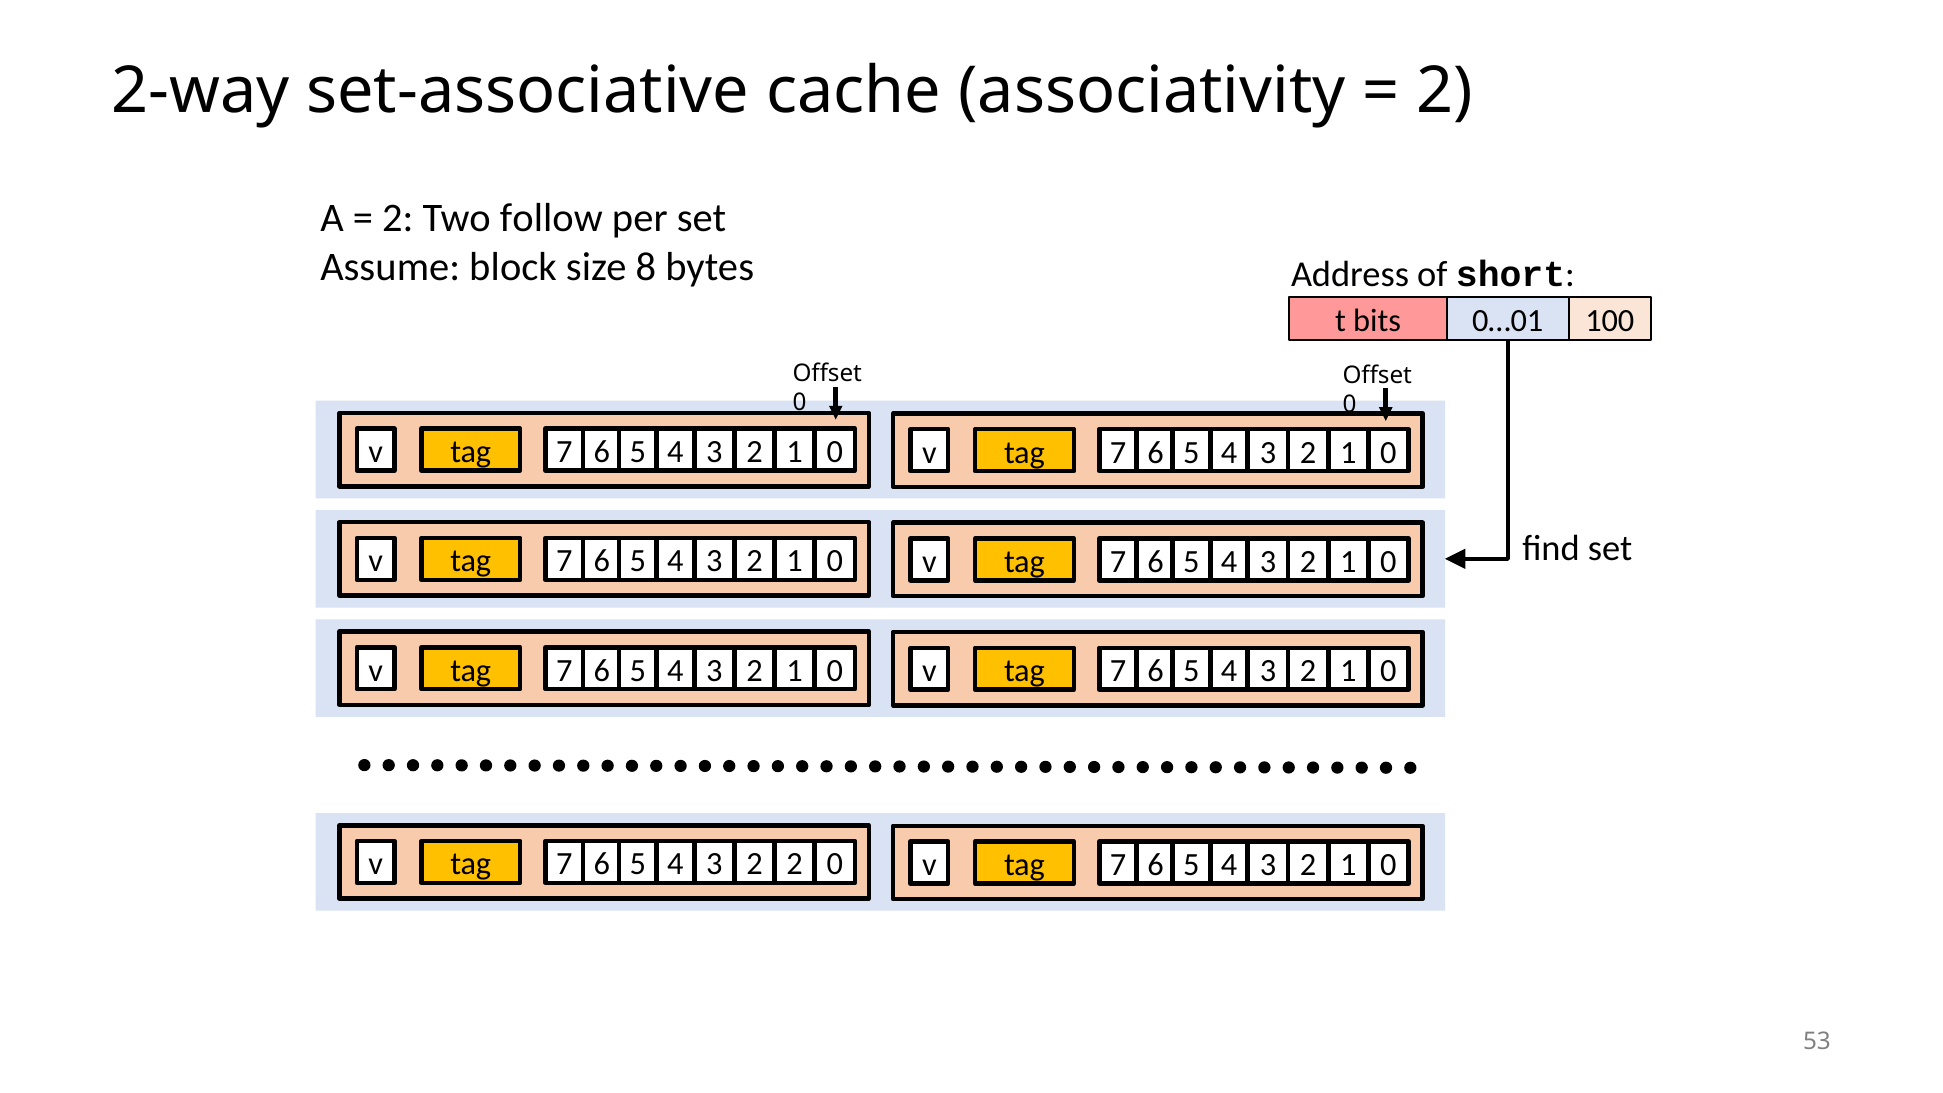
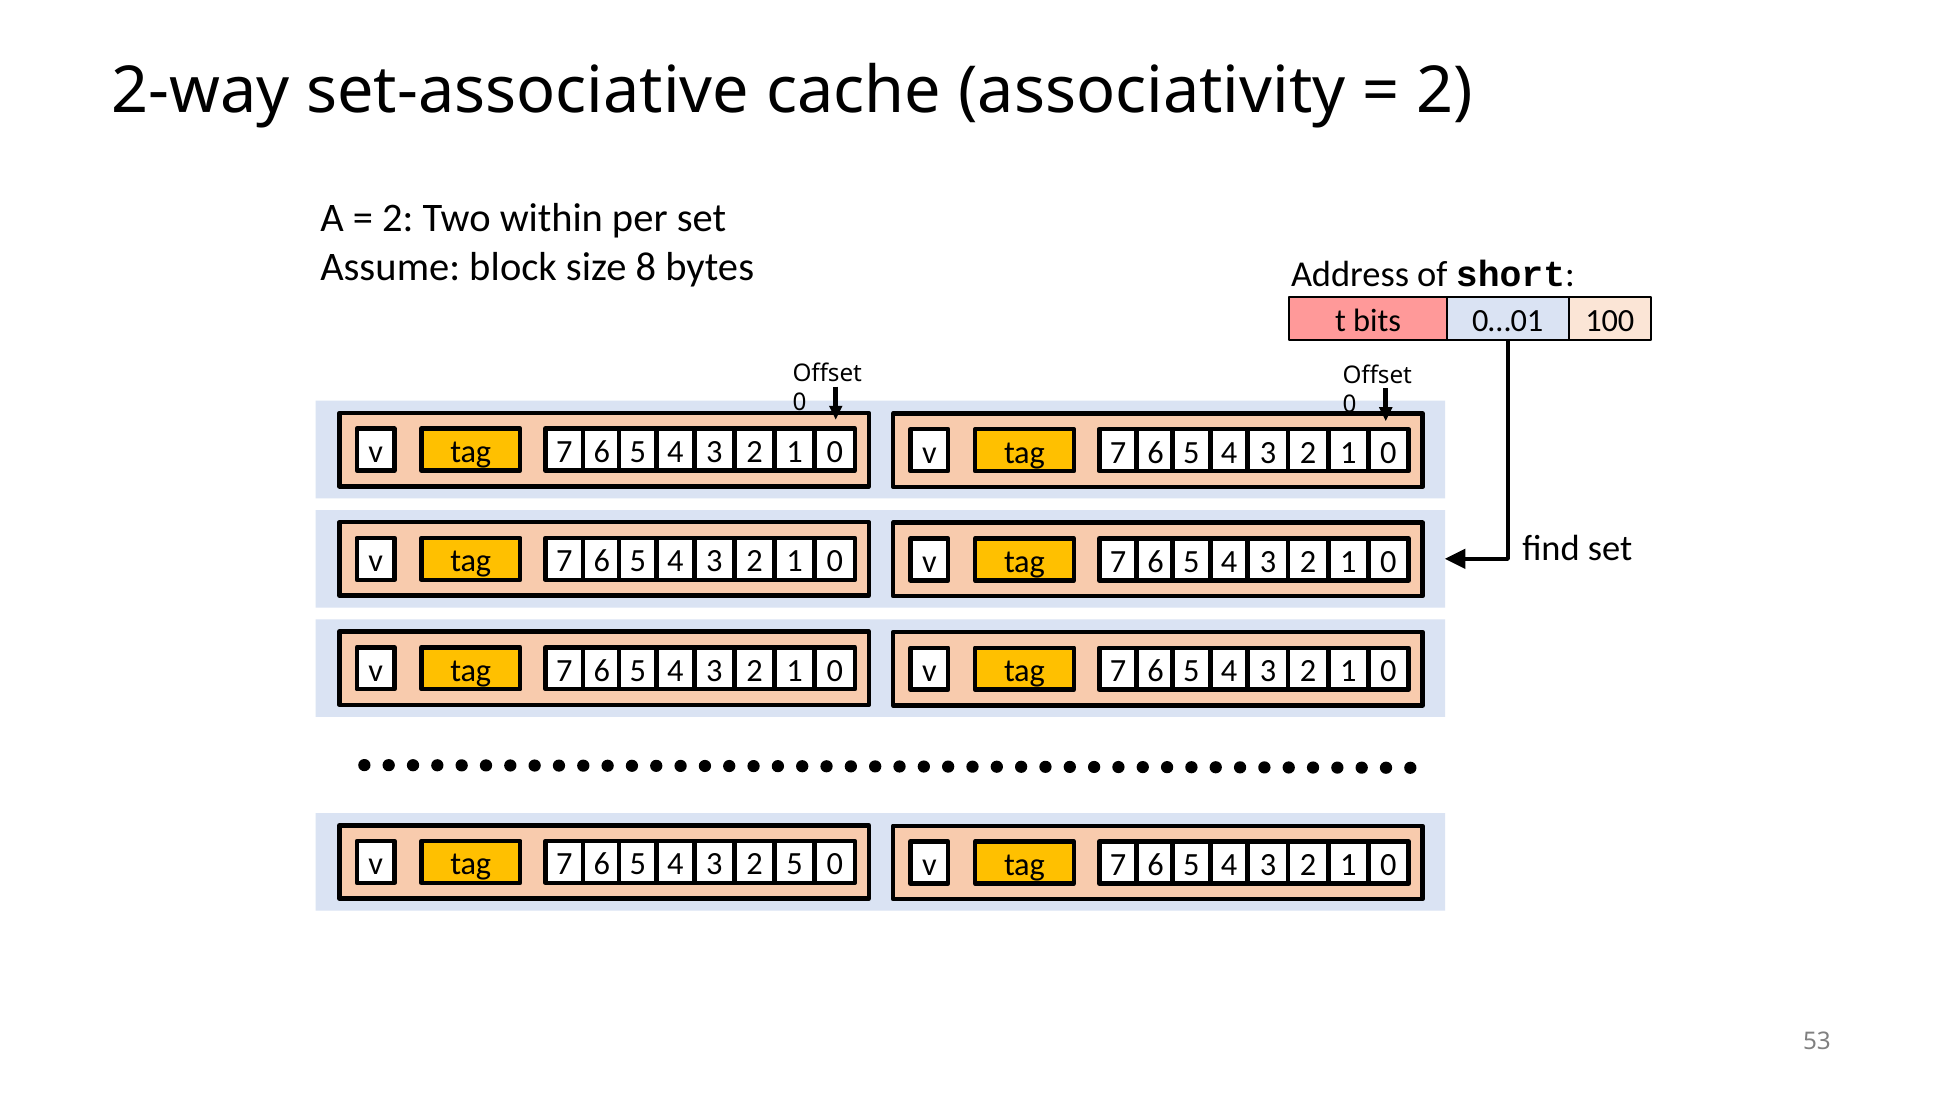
follow: follow -> within (551, 218)
4 2: 2 -> 5 (795, 864)
